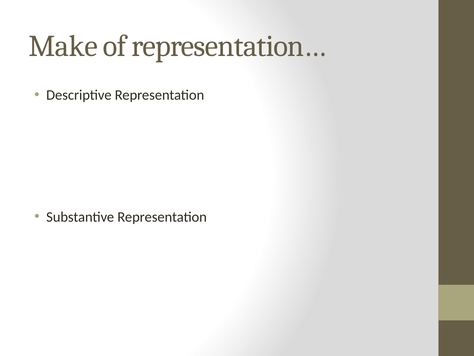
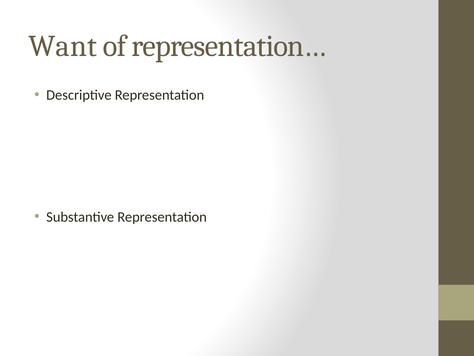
Make: Make -> Want (63, 46)
